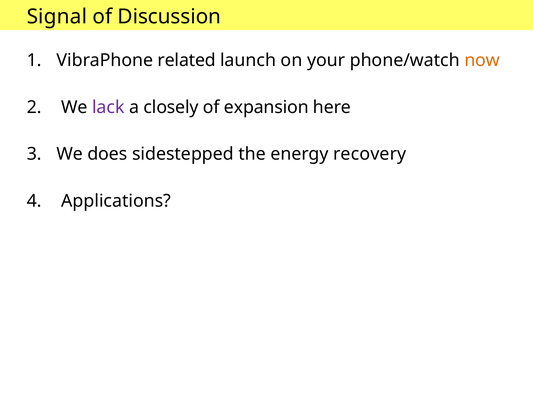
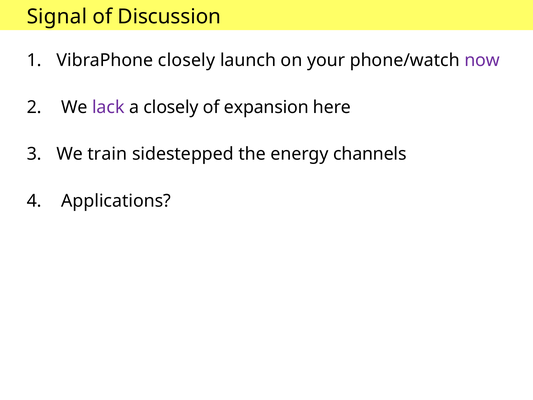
VibraPhone related: related -> closely (187, 60)
now colour: orange -> purple (482, 60)
does: does -> train (107, 154)
recovery: recovery -> channels (370, 154)
